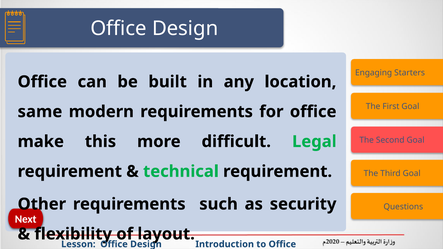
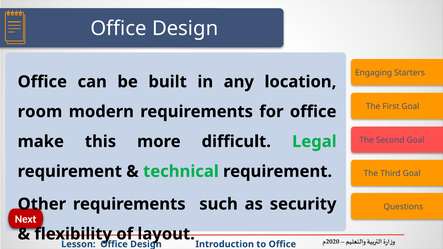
same: same -> room (40, 112)
